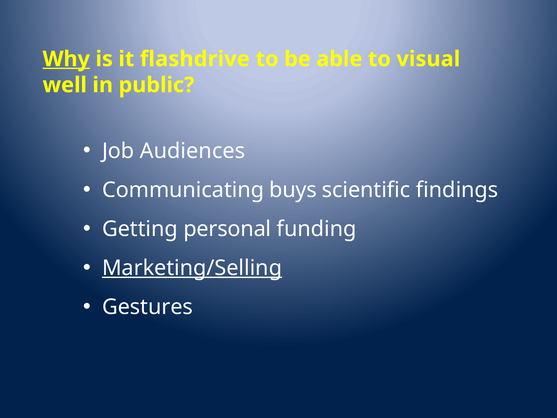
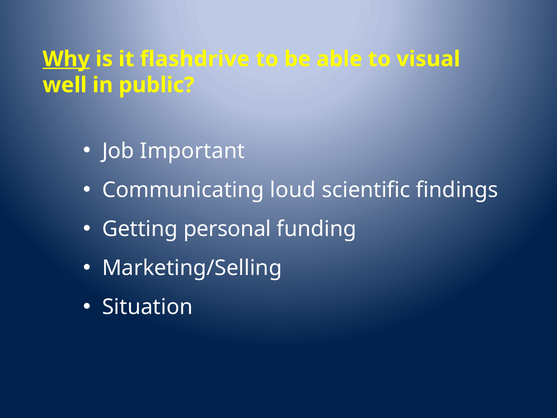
Audiences: Audiences -> Important (192, 151)
buys: buys -> loud (293, 190)
Marketing/Selling underline: present -> none (192, 268)
Gestures: Gestures -> Situation (147, 307)
